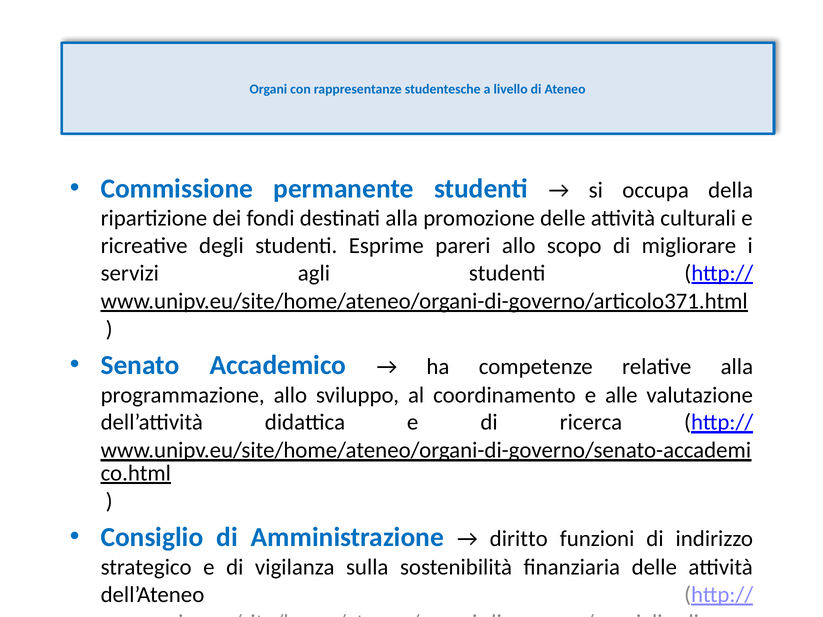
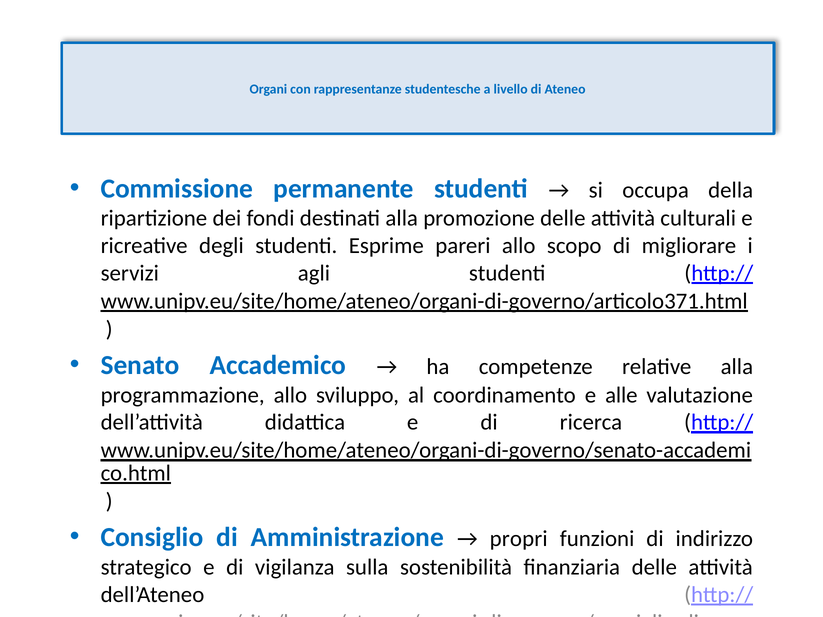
diritto: diritto -> propri (519, 539)
